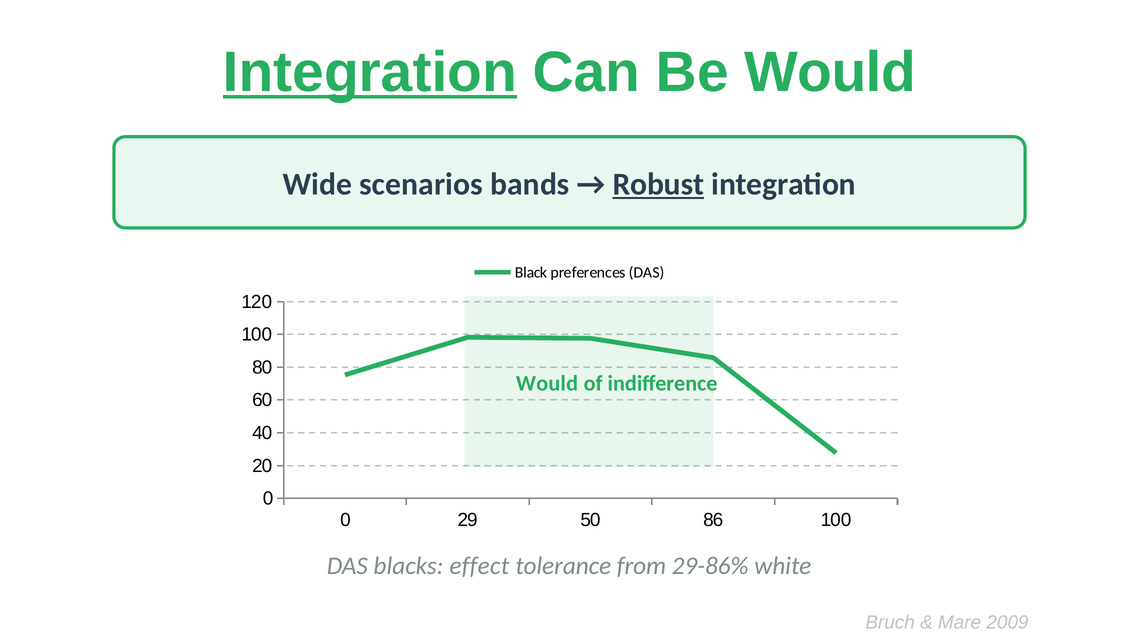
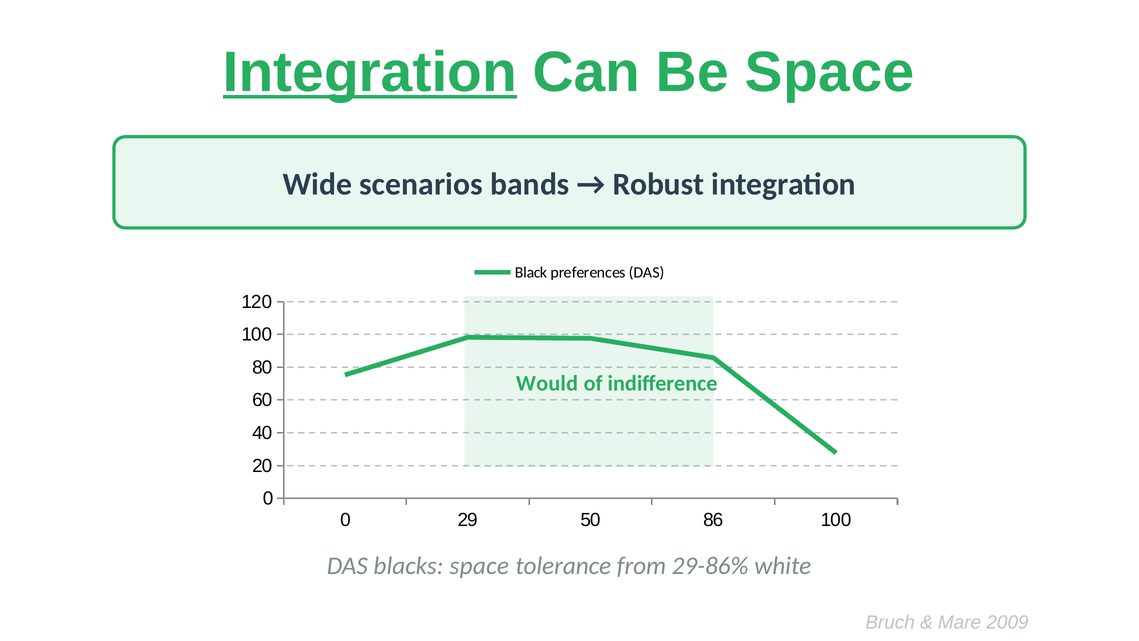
Be Would: Would -> Space (830, 72)
Robust underline: present -> none (658, 184)
blacks effect: effect -> space (479, 566)
